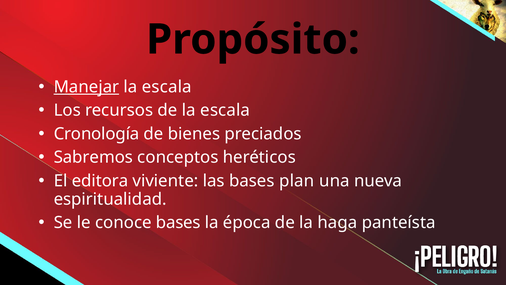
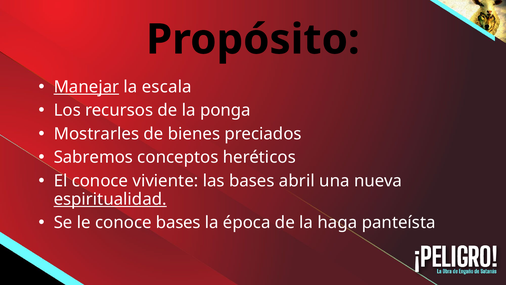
de la escala: escala -> ponga (225, 110)
Cronología: Cronología -> Mostrarles (96, 134)
El editora: editora -> conoce (100, 181)
plan: plan -> abril (297, 181)
espiritualidad underline: none -> present (110, 199)
